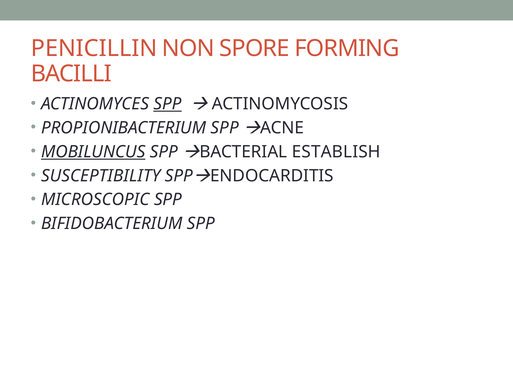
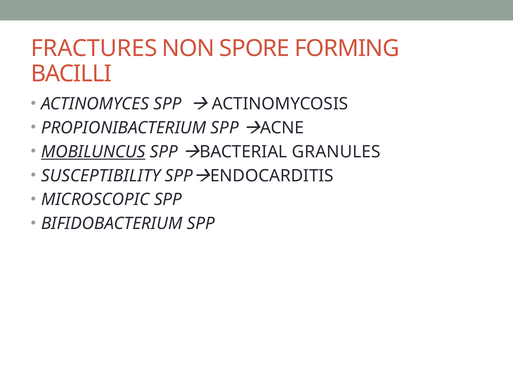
PENICILLIN: PENICILLIN -> FRACTURES (94, 48)
SPP underline: present -> none (167, 104)
ESTABLISH: ESTABLISH -> GRANULES (336, 152)
